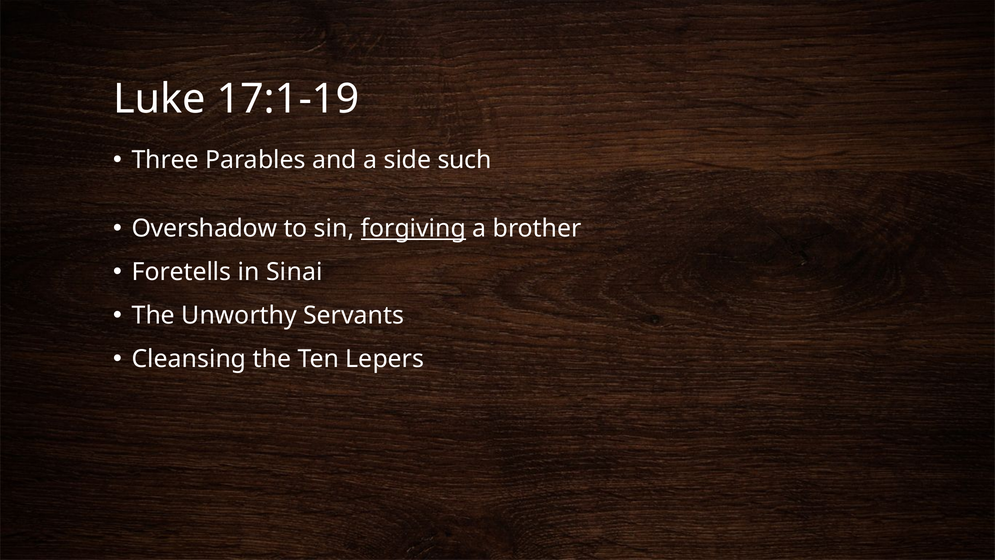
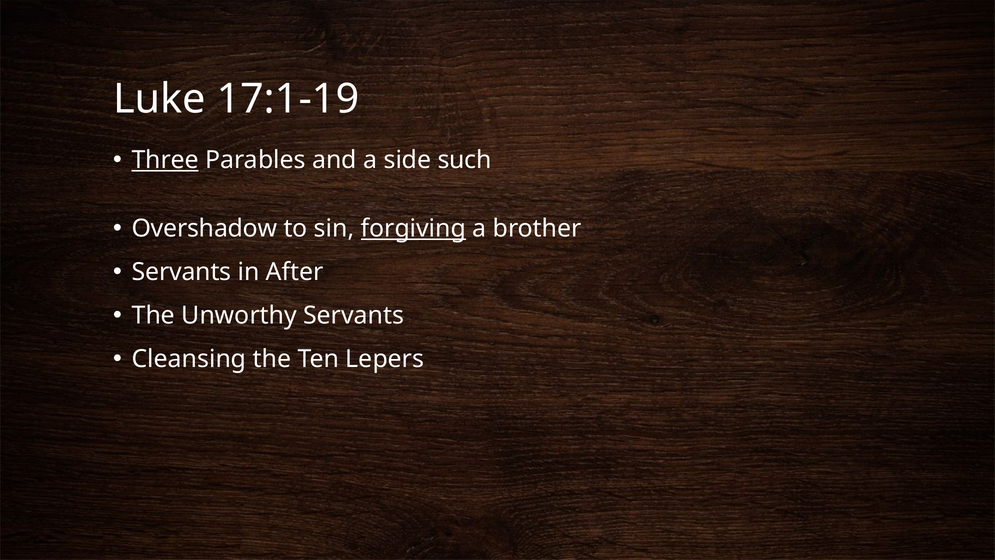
Three underline: none -> present (165, 160)
Foretells: Foretells -> Servants (182, 272)
Sinai: Sinai -> After (295, 272)
